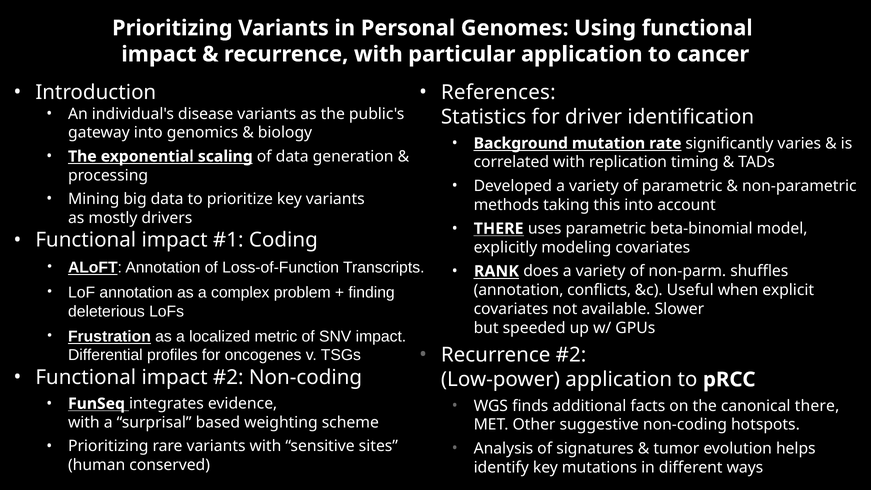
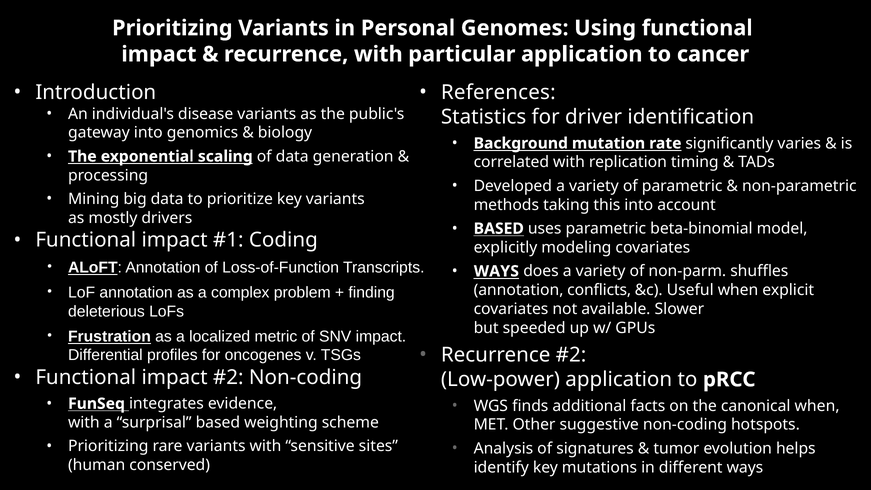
THERE: THERE -> BASED (499, 229)
RANK: RANK -> WAYS (496, 271)
canonical there: there -> when (817, 406)
